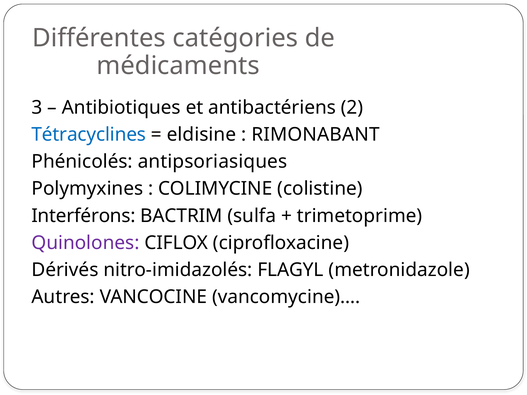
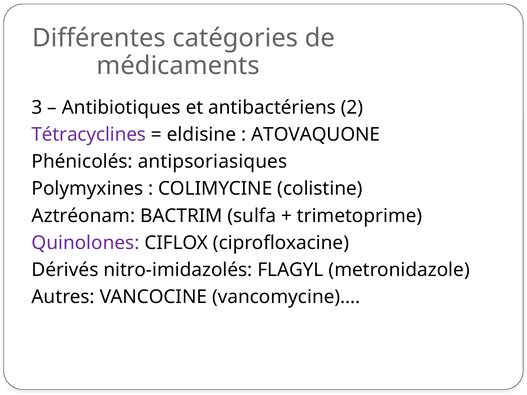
Tétracyclines colour: blue -> purple (89, 135)
RIMONABANT: RIMONABANT -> ATOVAQUONE (316, 135)
Interférons: Interférons -> Aztréonam (83, 216)
